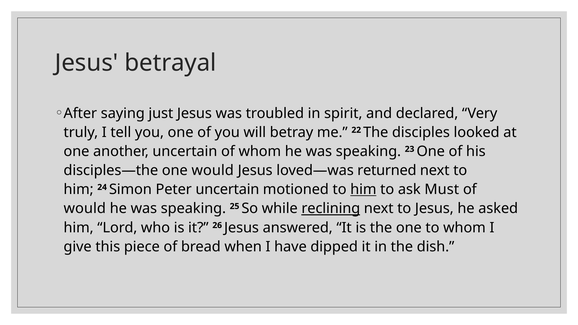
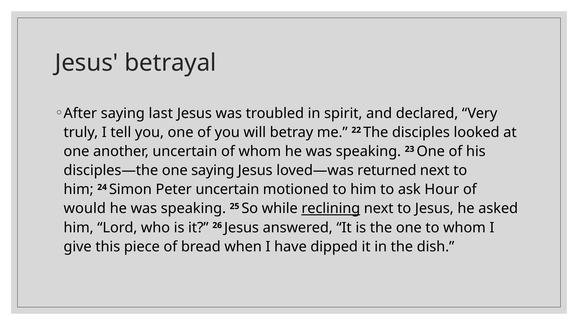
just: just -> last (161, 113)
one would: would -> saying (213, 170)
him underline: present -> none (363, 190)
Must: Must -> Hour (442, 190)
